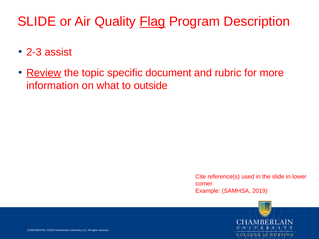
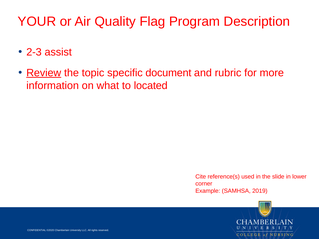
SLIDE: SLIDE -> YOUR (37, 22)
Flag underline: present -> none (152, 22)
outside: outside -> located (151, 86)
